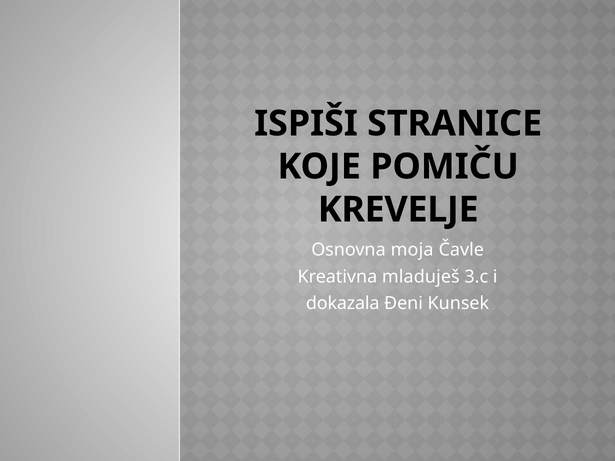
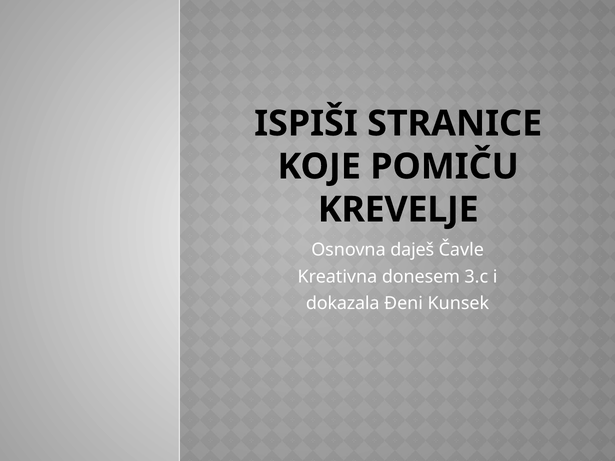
moja: moja -> daješ (412, 250)
mladuješ: mladuješ -> donesem (421, 277)
